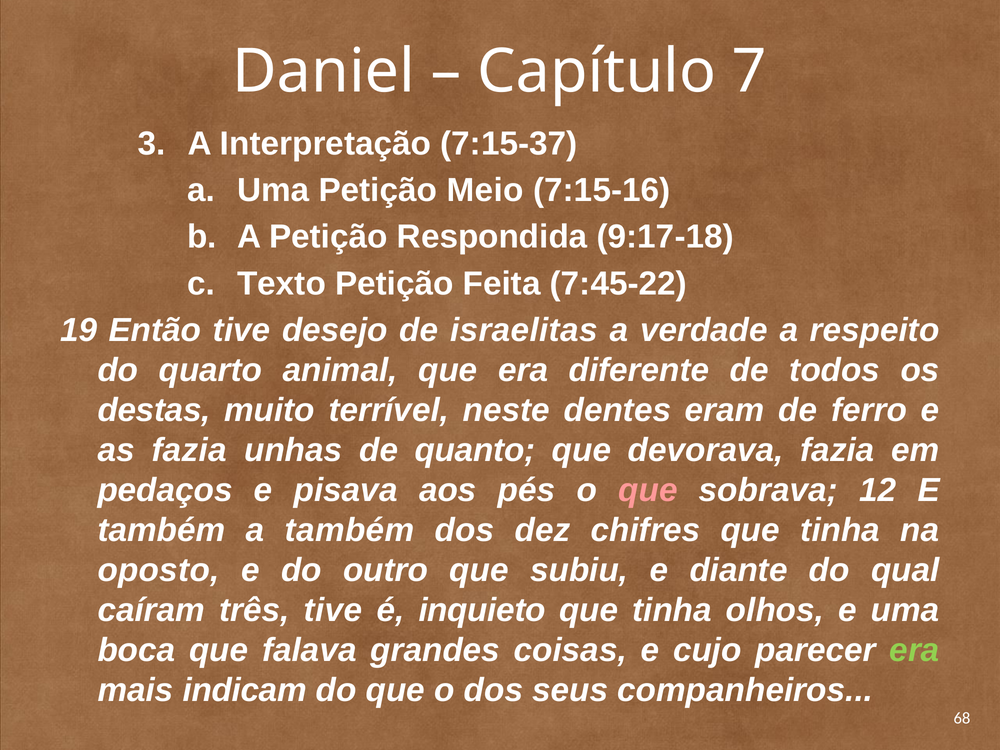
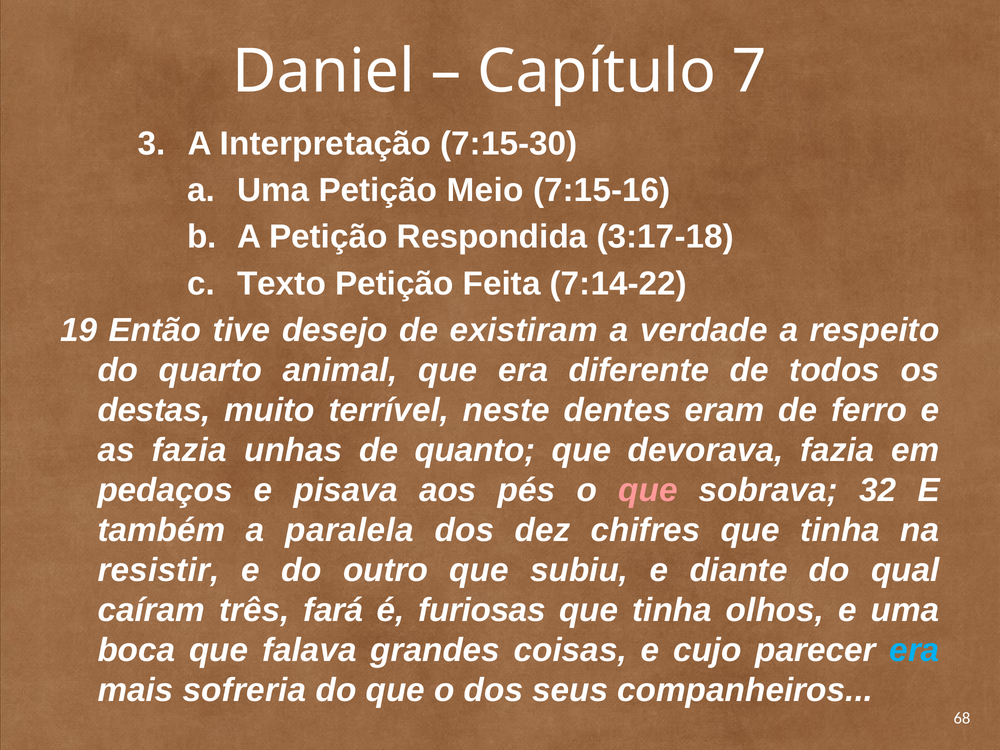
7:15-37: 7:15-37 -> 7:15-30 (509, 144)
9:17-18: 9:17-18 -> 3:17-18 (665, 237)
7:45-22: 7:45-22 -> 7:14-22 (618, 284)
israelitas: israelitas -> existiram (524, 330)
12: 12 -> 32 (878, 490)
a também: também -> paralela (350, 530)
oposto: oposto -> resistir (159, 570)
três tive: tive -> fará (333, 610)
inquieto: inquieto -> furiosas (482, 610)
era colour: light green -> light blue (914, 650)
indicam: indicam -> sofreria (245, 690)
